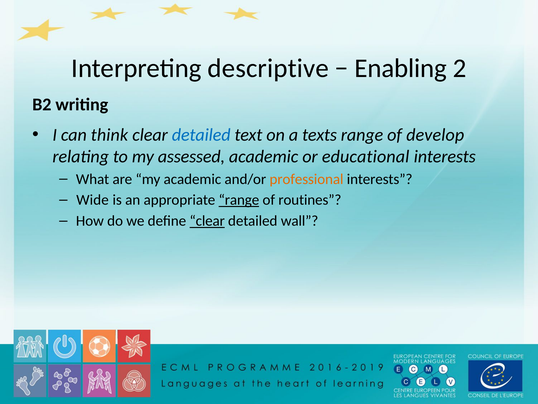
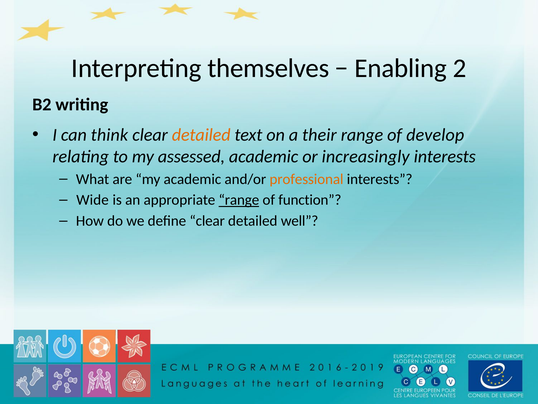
descriptive: descriptive -> themselves (268, 68)
detailed colour: blue -> orange (201, 135)
texts: texts -> their (319, 135)
educational: educational -> increasingly (366, 156)
routines: routines -> function (310, 200)
clear underline: present -> none (207, 221)
wall: wall -> well (300, 221)
